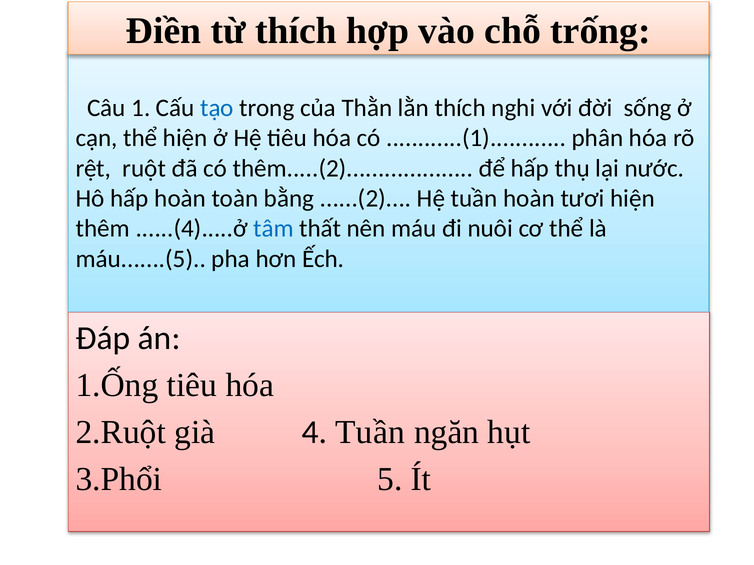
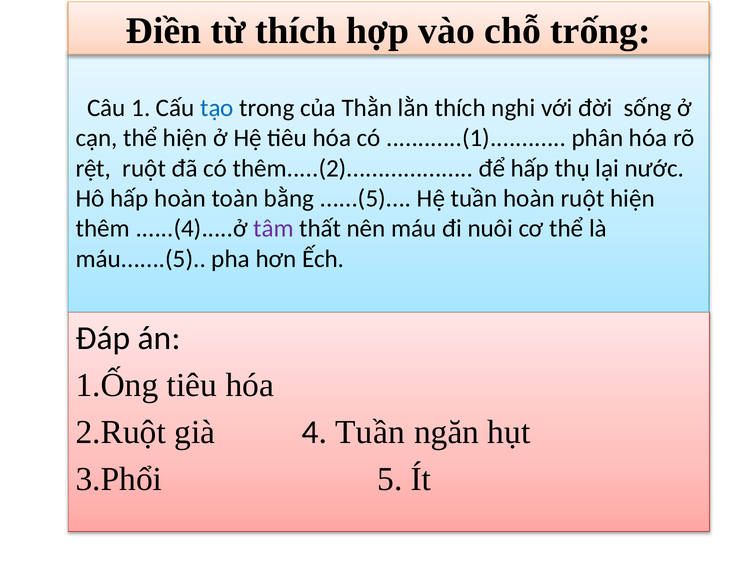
......(2: ......(2 -> ......(5 (366, 199)
hoàn tươi: tươi -> ruột (582, 199)
tâm colour: blue -> purple (273, 229)
